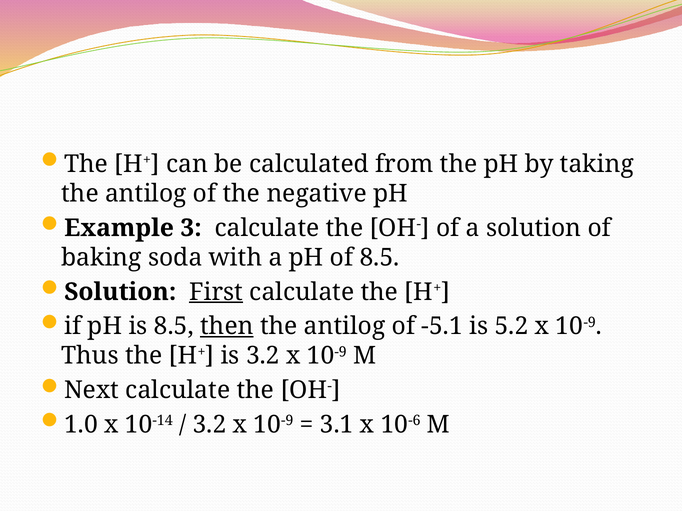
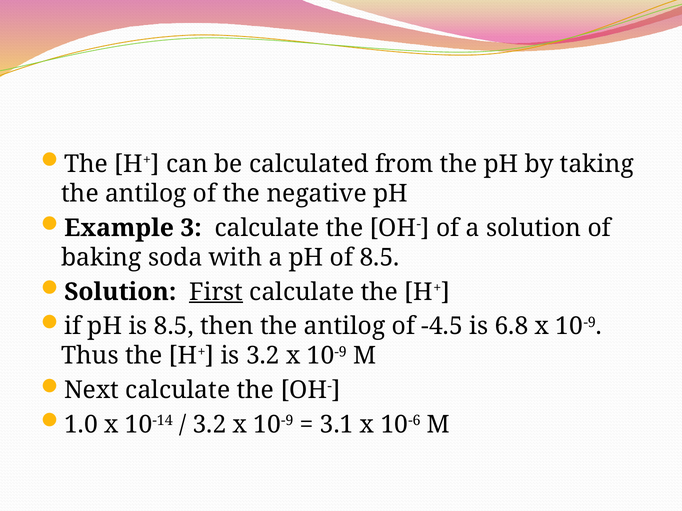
then underline: present -> none (227, 327)
-5.1: -5.1 -> -4.5 (442, 327)
5.2: 5.2 -> 6.8 (511, 327)
